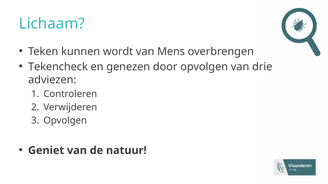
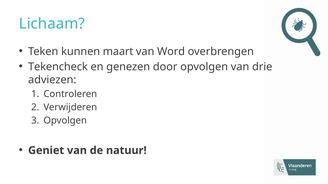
wordt: wordt -> maart (118, 52)
Mens: Mens -> Word (171, 52)
